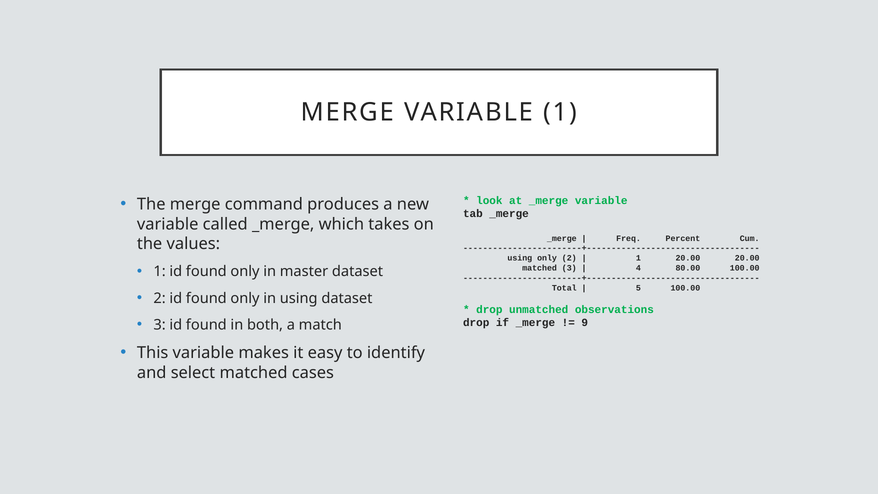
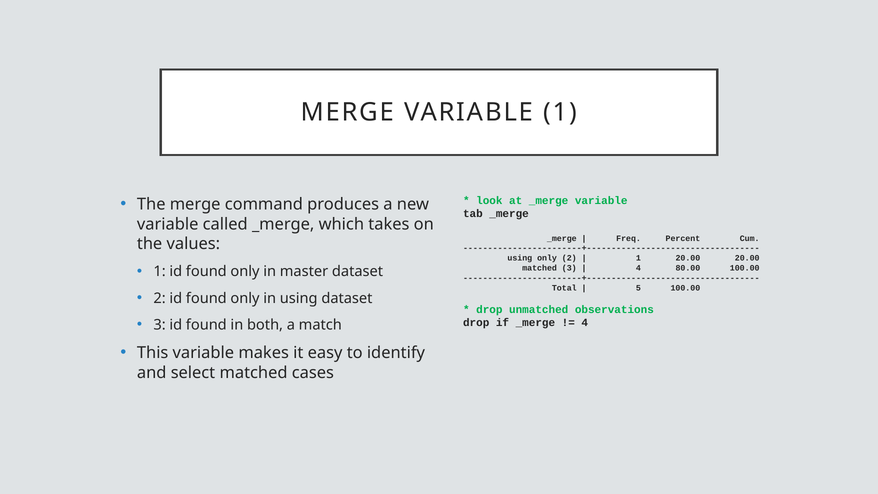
9: 9 -> 4 (585, 323)
